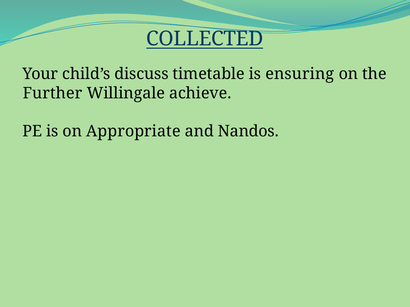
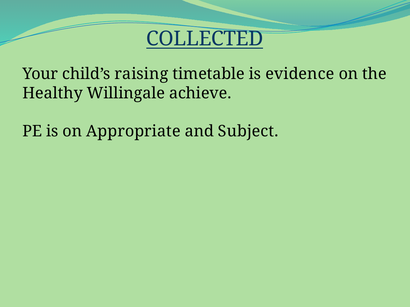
discuss: discuss -> raising (141, 74)
ensuring: ensuring -> evidence (300, 74)
Further: Further -> Healthy (53, 93)
Nandos: Nandos -> Subject (248, 132)
